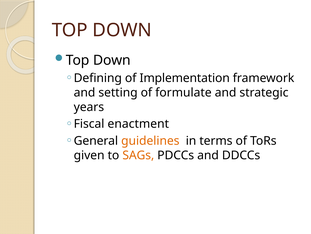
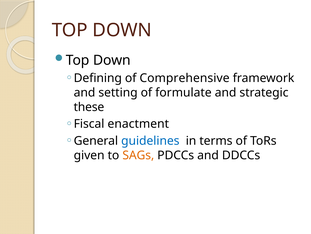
Implementation: Implementation -> Comprehensive (185, 78)
years: years -> these (89, 107)
guidelines colour: orange -> blue (150, 140)
